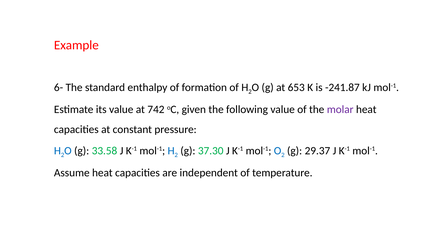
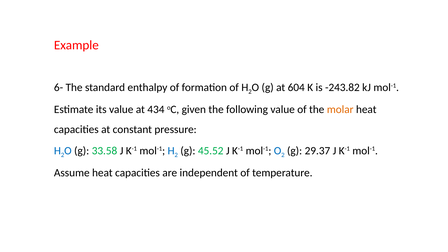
653: 653 -> 604 (296, 87)
-241.87: -241.87 -> -243.82 (342, 87)
742: 742 -> 434 (156, 109)
molar colour: purple -> orange (340, 109)
37.30: 37.30 -> 45.52 (211, 151)
